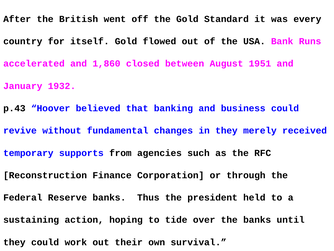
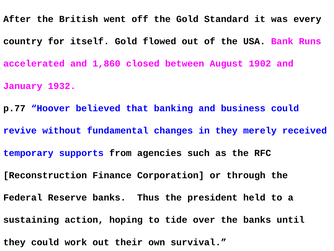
1951: 1951 -> 1902 (260, 64)
p.43: p.43 -> p.77 (14, 108)
